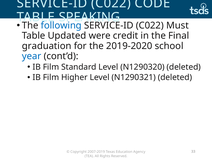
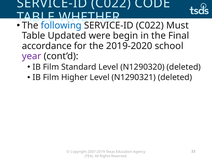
SPEAKING: SPEAKING -> WHETHER (89, 17)
credit: credit -> begin (126, 36)
graduation: graduation -> accordance (47, 46)
year colour: blue -> purple (32, 56)
